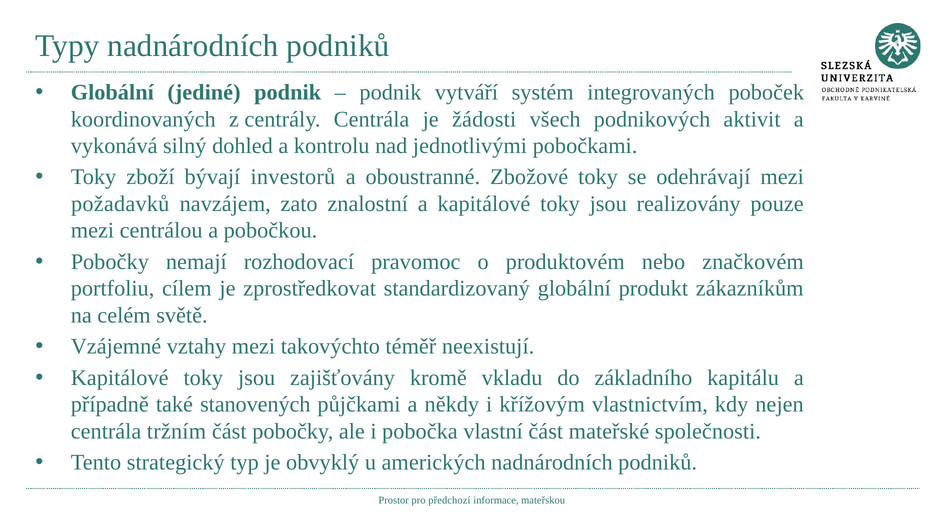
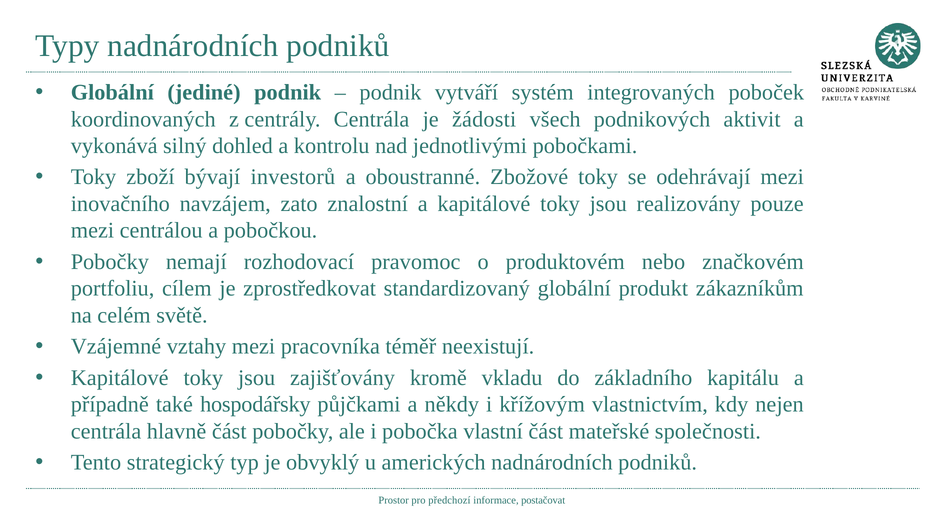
požadavků: požadavků -> inovačního (120, 204)
takovýchto: takovýchto -> pracovníka (330, 347)
stanovených: stanovených -> hospodářsky (255, 405)
tržním: tržním -> hlavně (177, 431)
mateřskou: mateřskou -> postačovat (543, 500)
